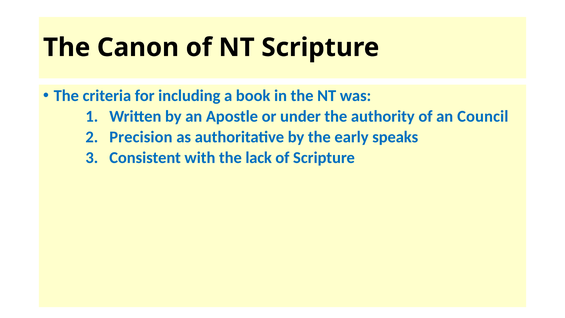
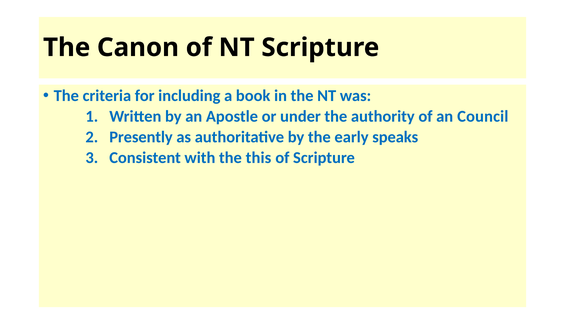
Precision: Precision -> Presently (141, 137)
lack: lack -> this (258, 158)
